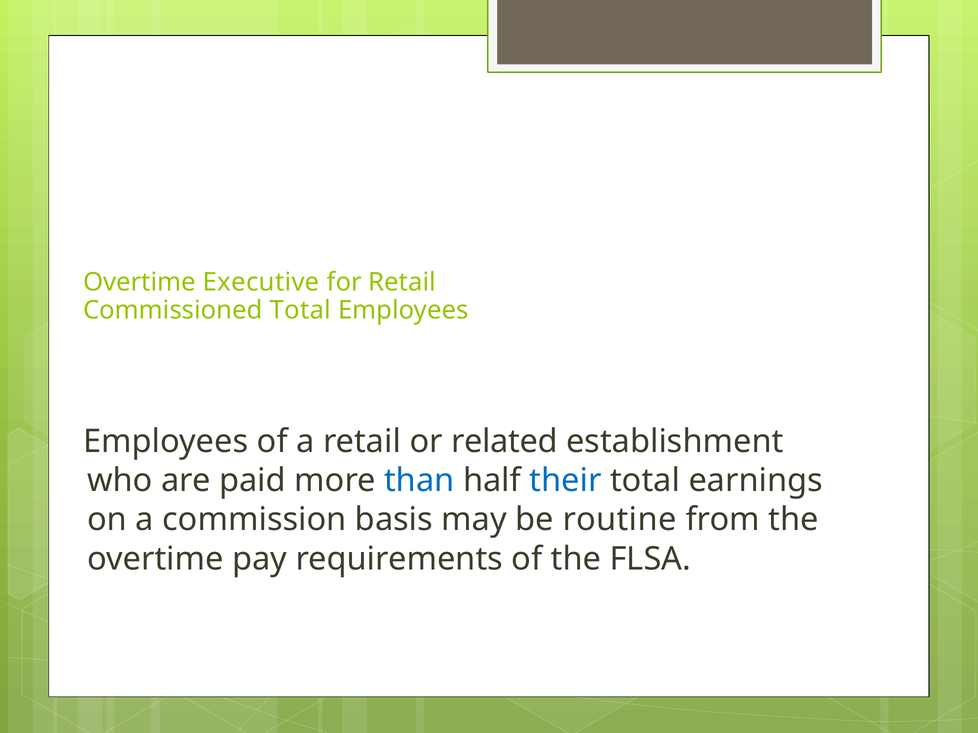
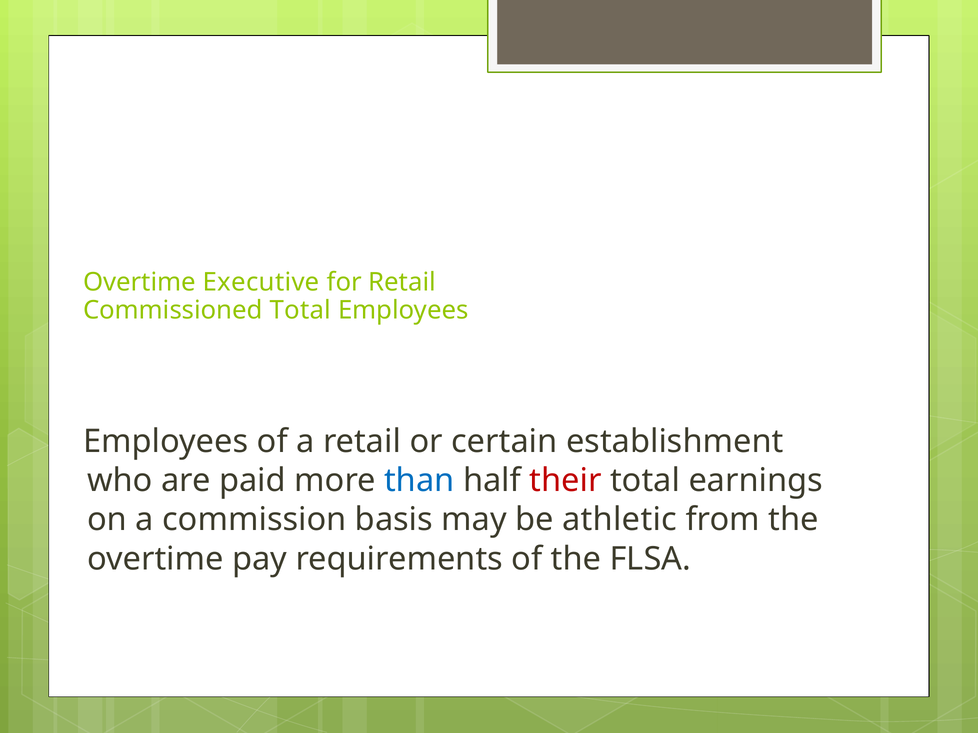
related: related -> certain (504, 442)
their colour: blue -> red (566, 481)
routine: routine -> athletic (620, 520)
